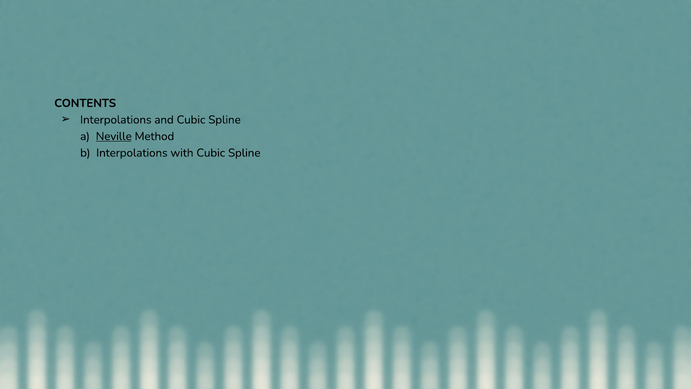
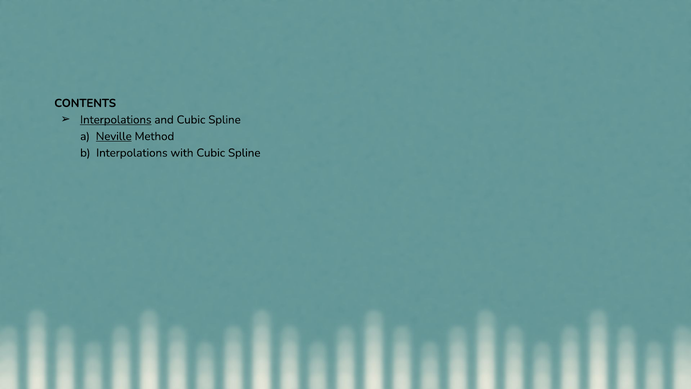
Interpolations underline: none -> present (116, 120)
